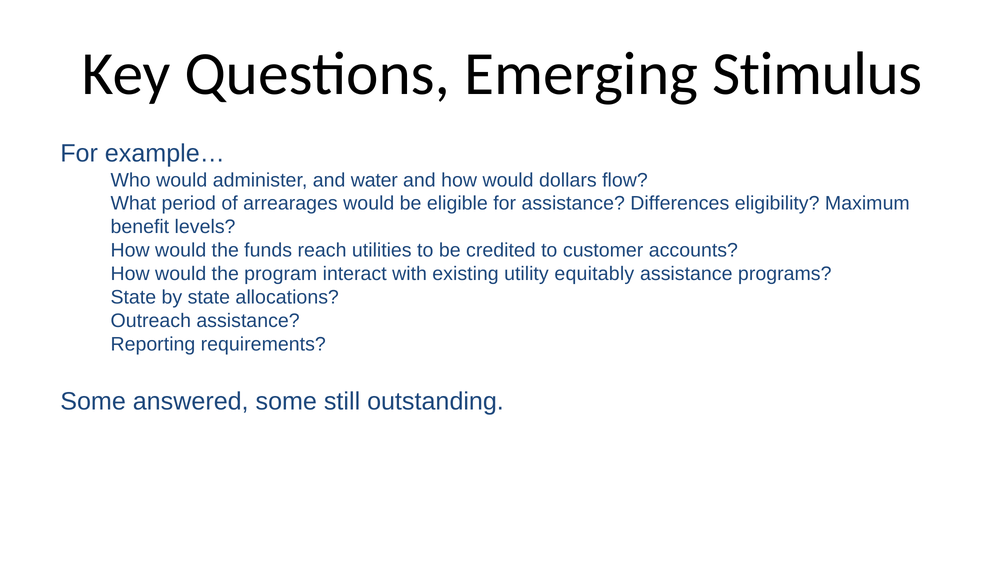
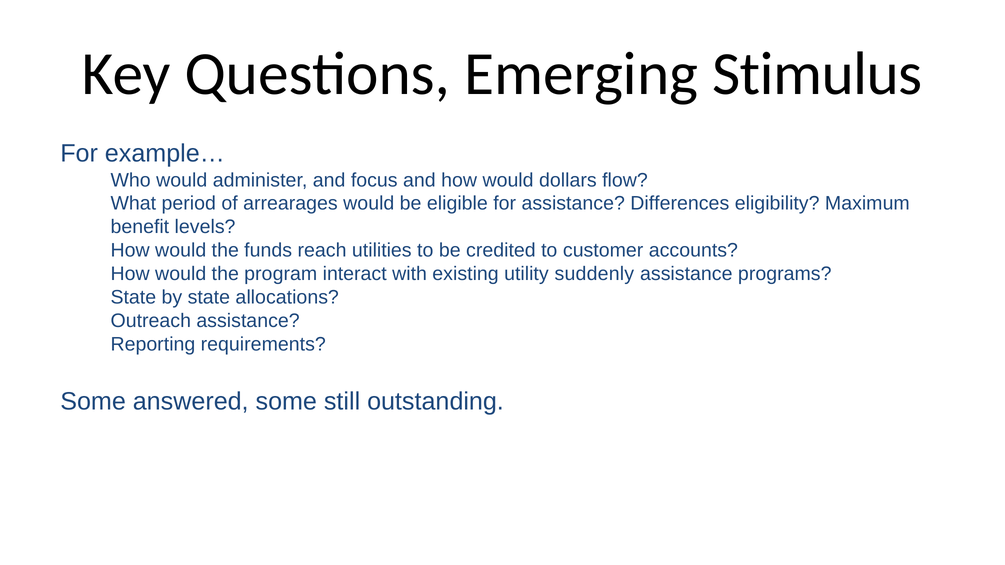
water: water -> focus (374, 180)
equitably: equitably -> suddenly (594, 274)
